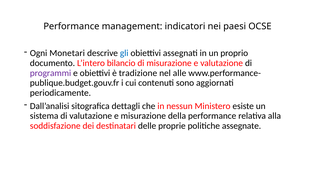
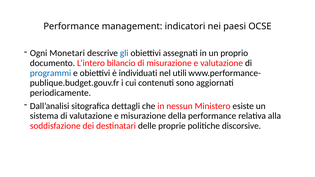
programmi colour: purple -> blue (51, 73)
tradizione: tradizione -> individuati (138, 73)
alle: alle -> utili (180, 73)
assegnate: assegnate -> discorsive (242, 126)
